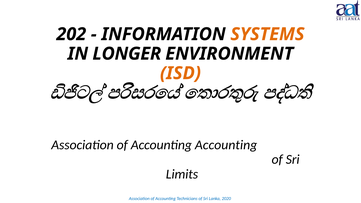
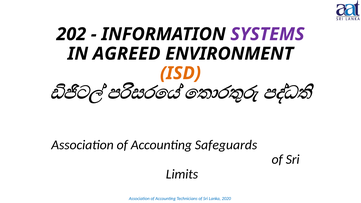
SYSTEMS colour: orange -> purple (267, 34)
LONGER: LONGER -> AGREED (127, 54)
Accounting Accounting: Accounting -> Safeguards (226, 145)
